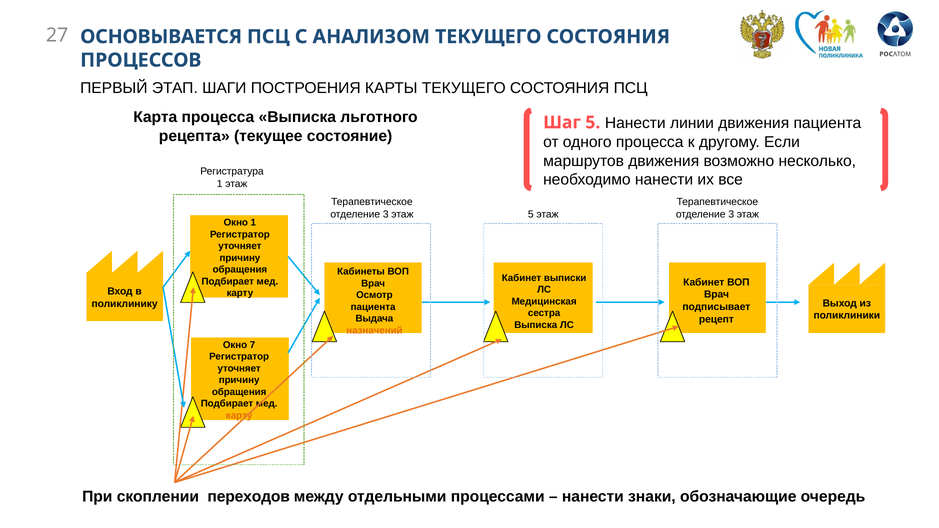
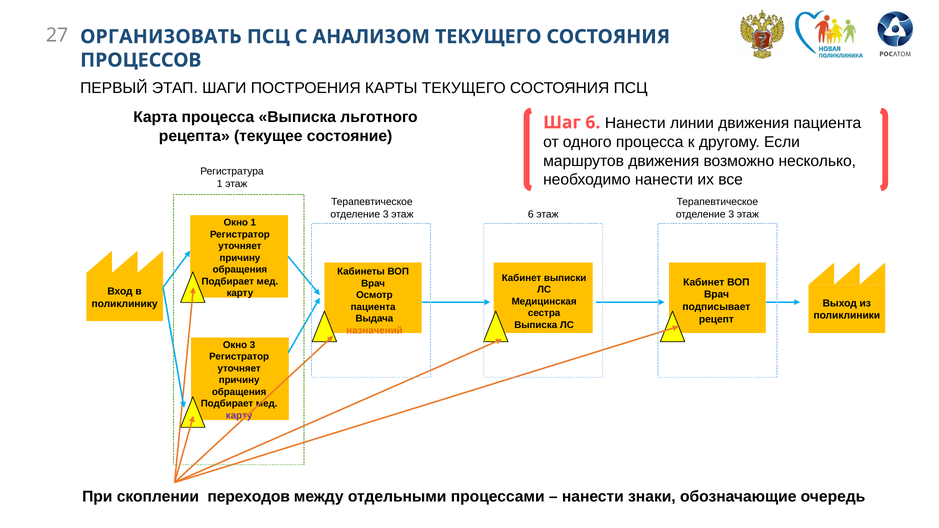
ОСНОВЫВАЕТСЯ: ОСНОВЫВАЕТСЯ -> ОРГАНИЗОВАТЬ (161, 37)
Шаг 5: 5 -> 6 (593, 123)
этаж 5: 5 -> 6 (531, 215)
Окно 7: 7 -> 3 (253, 345)
карту colour: orange -> purple (239, 416)
